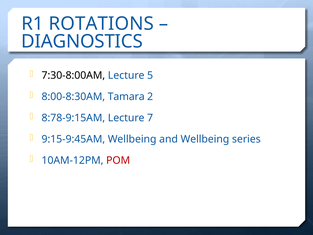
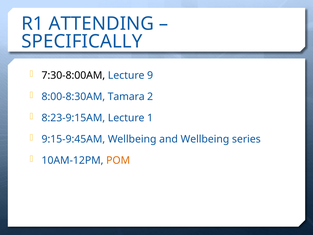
ROTATIONS: ROTATIONS -> ATTENDING (101, 24)
DIAGNOSTICS: DIAGNOSTICS -> SPECIFICALLY (82, 42)
5: 5 -> 9 (150, 75)
8:78-9:15AM: 8:78-9:15AM -> 8:23-9:15AM (73, 118)
7: 7 -> 1 (150, 118)
POM colour: red -> orange (118, 160)
